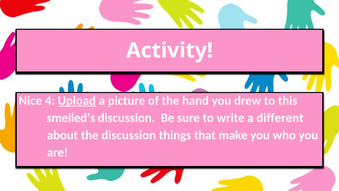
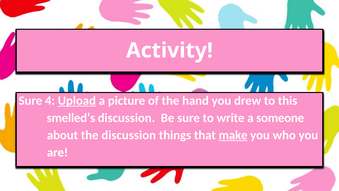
Nice: Nice -> Sure (30, 100)
different: different -> someone (280, 118)
make underline: none -> present (233, 135)
